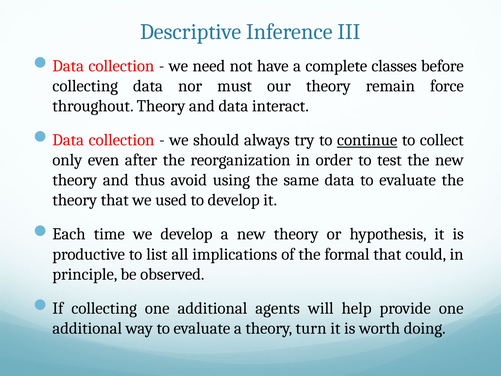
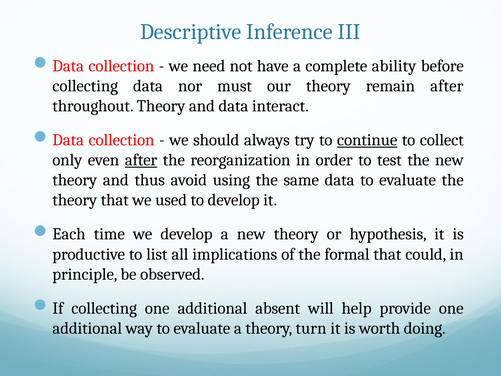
classes: classes -> ability (394, 66)
remain force: force -> after (447, 86)
after underline: none -> present (141, 160)
agents: agents -> absent (278, 308)
